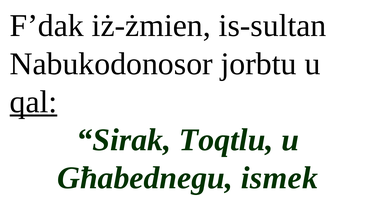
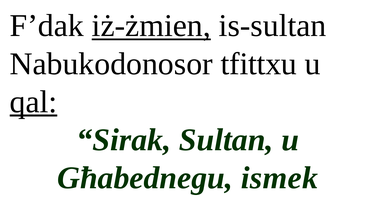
iż-żmien underline: none -> present (151, 26)
jorbtu: jorbtu -> tfittxu (259, 64)
Toqtlu: Toqtlu -> Sultan (226, 140)
